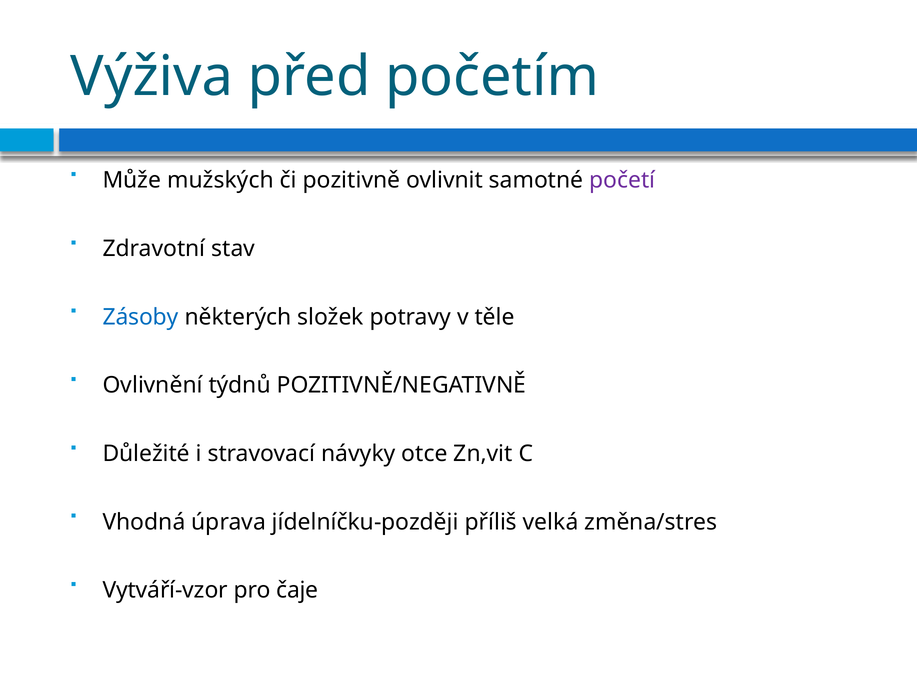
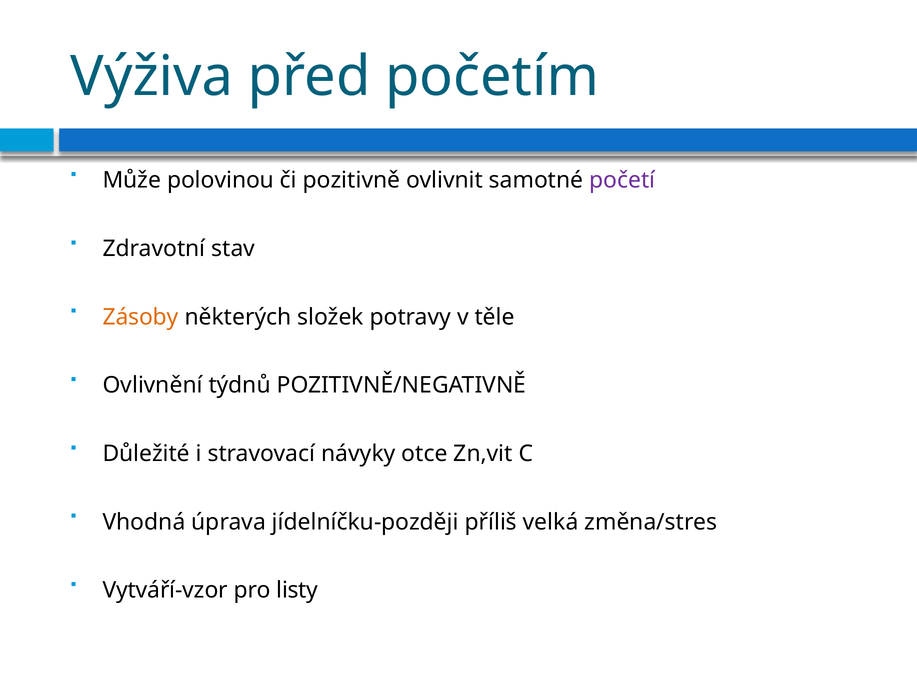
mužských: mužských -> polovinou (221, 180)
Zásoby colour: blue -> orange (141, 317)
čaje: čaje -> listy (297, 590)
